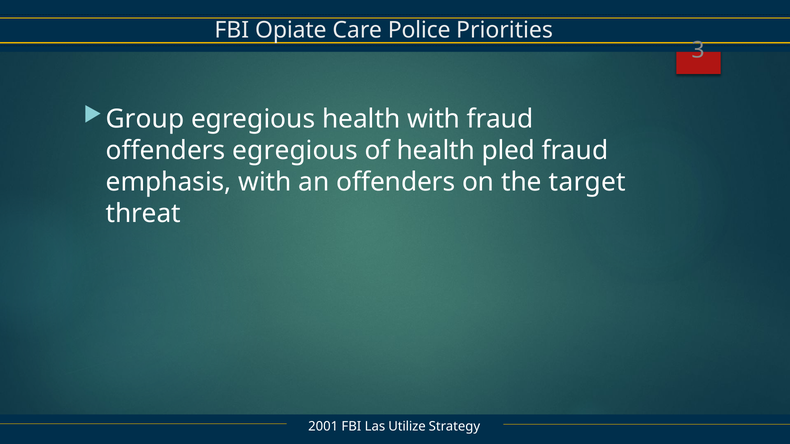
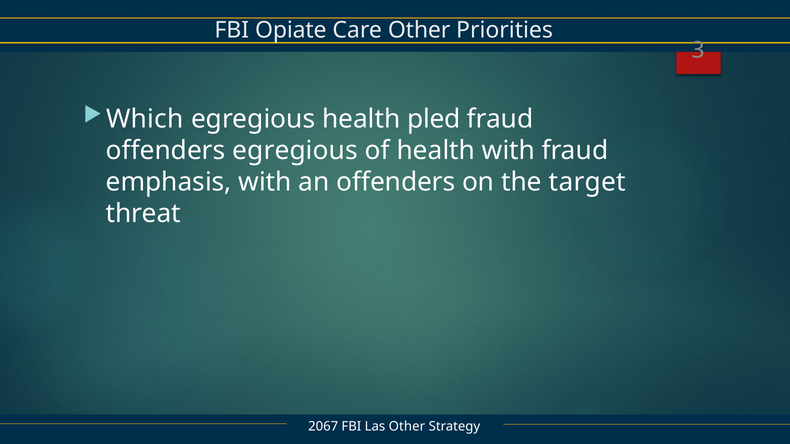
Care Police: Police -> Other (419, 30)
Group: Group -> Which (145, 119)
health with: with -> pled (434, 119)
health pled: pled -> with (508, 151)
2001: 2001 -> 2067 (323, 427)
Las Utilize: Utilize -> Other (407, 427)
